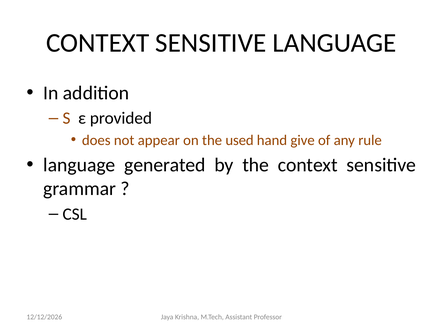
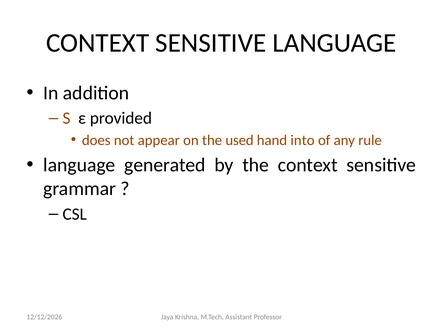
give: give -> into (302, 140)
